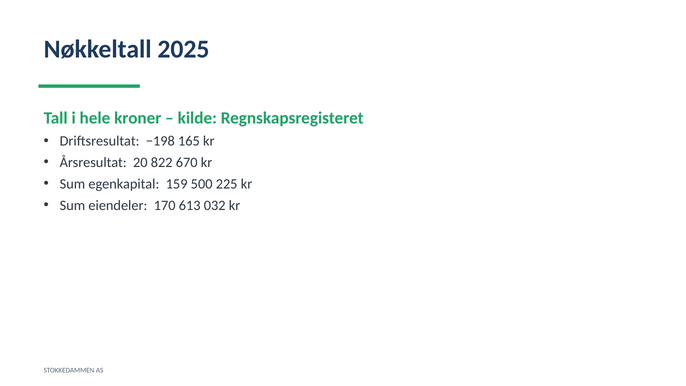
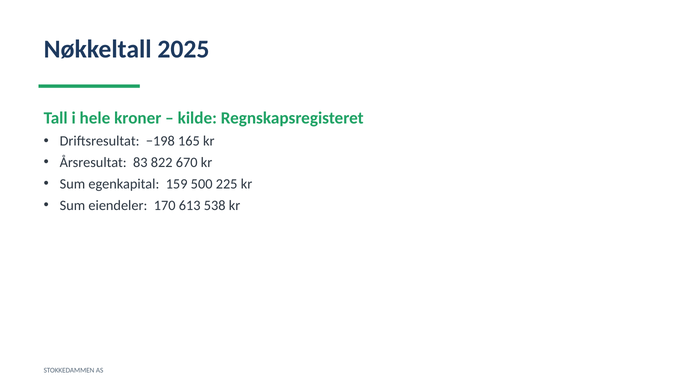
20: 20 -> 83 (140, 163)
032: 032 -> 538 (215, 205)
